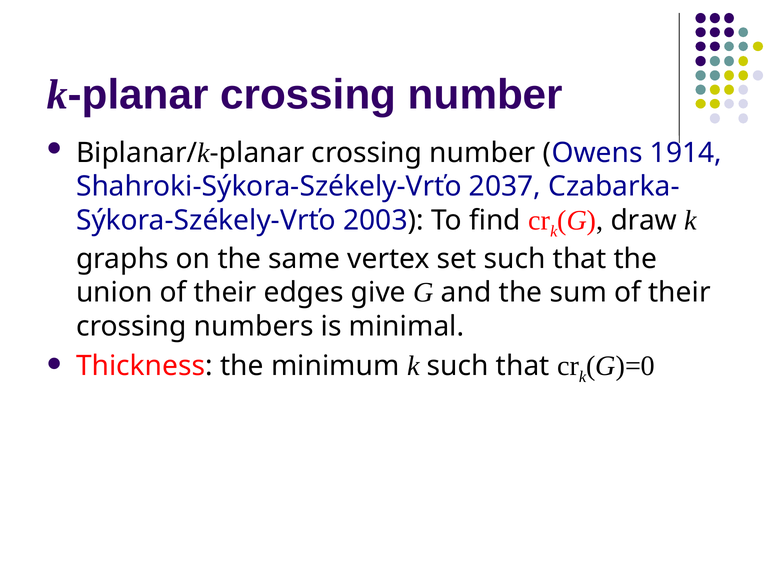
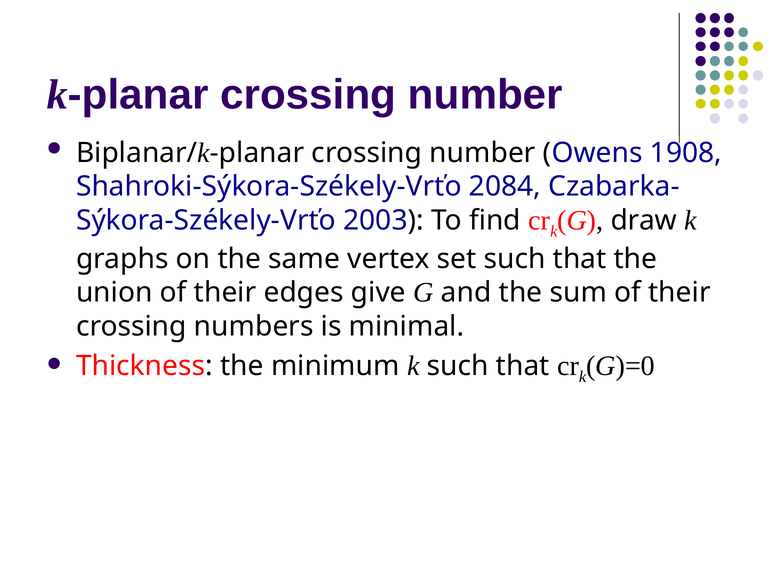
1914: 1914 -> 1908 (686, 153)
2037: 2037 -> 2084 (505, 187)
